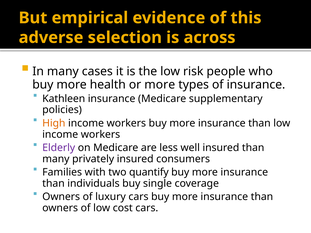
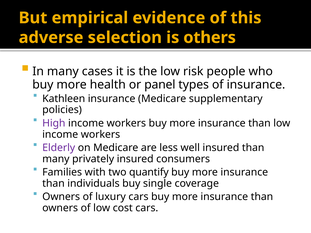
across: across -> others (210, 38)
or more: more -> panel (160, 85)
High colour: orange -> purple (54, 123)
